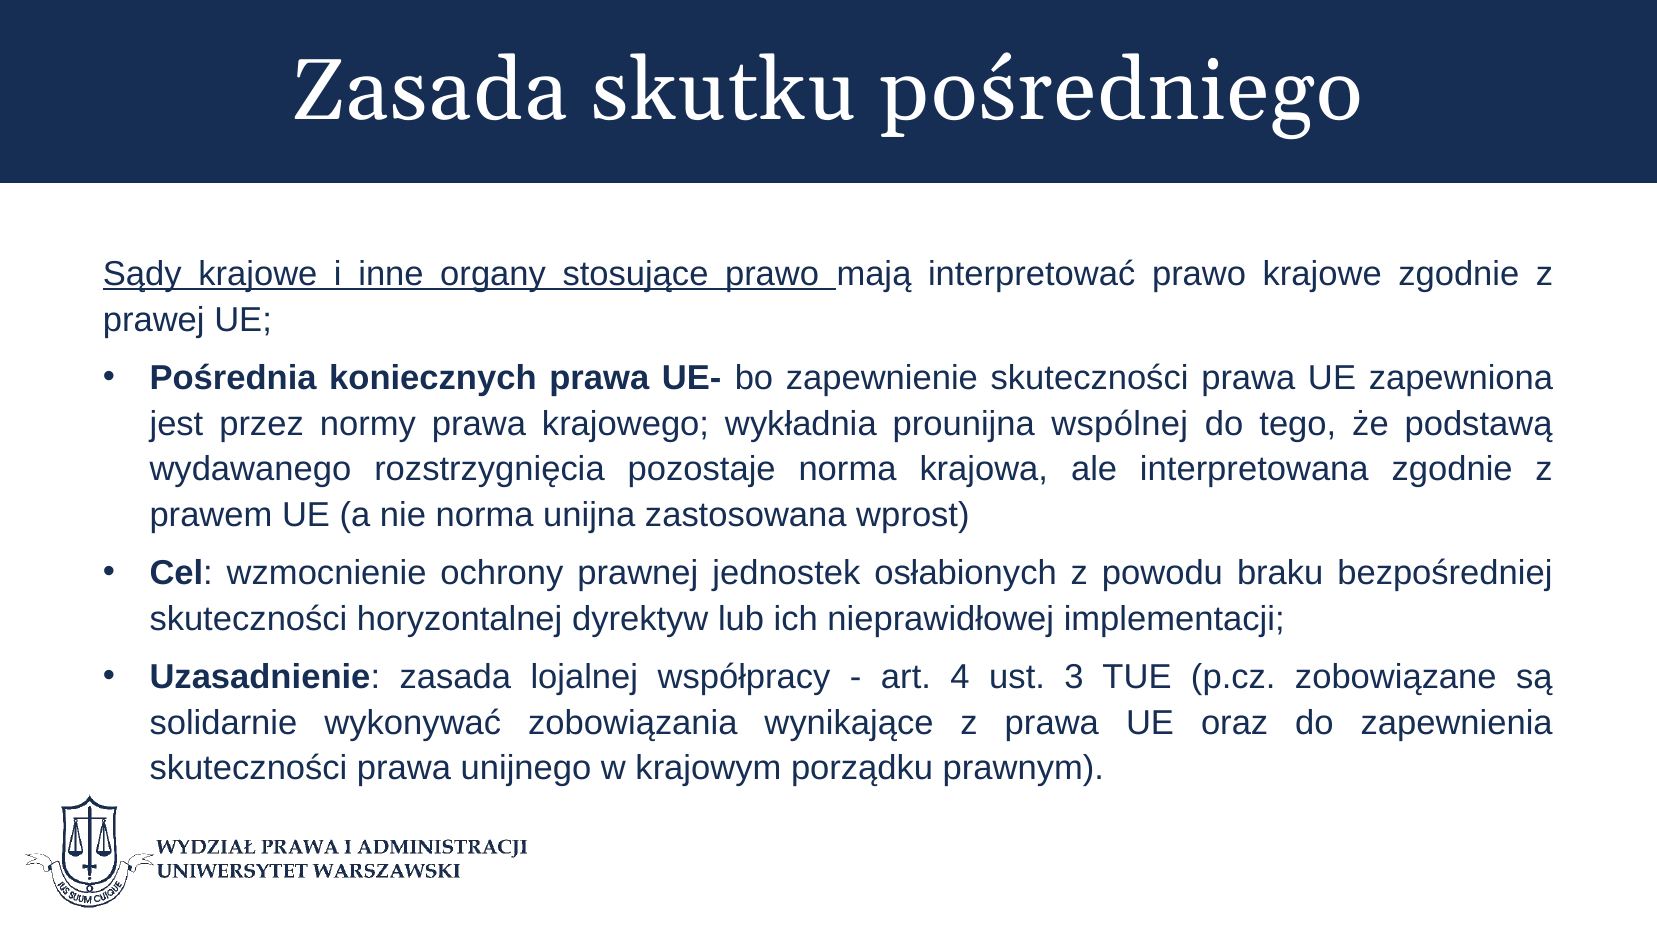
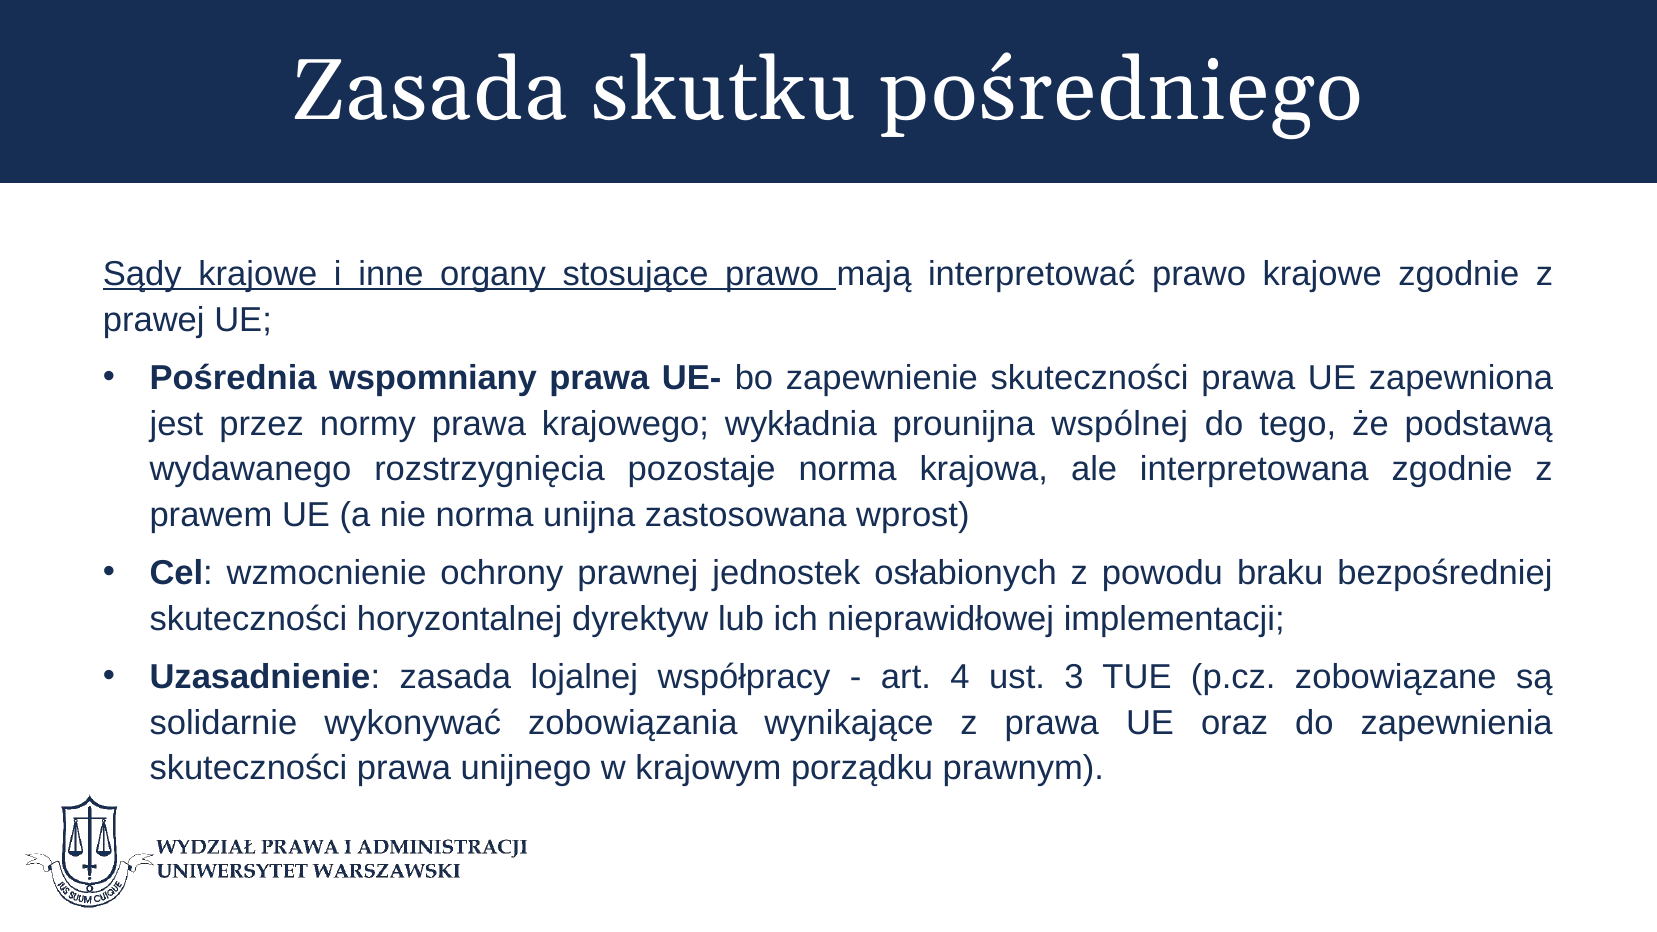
koniecznych: koniecznych -> wspomniany (433, 378)
